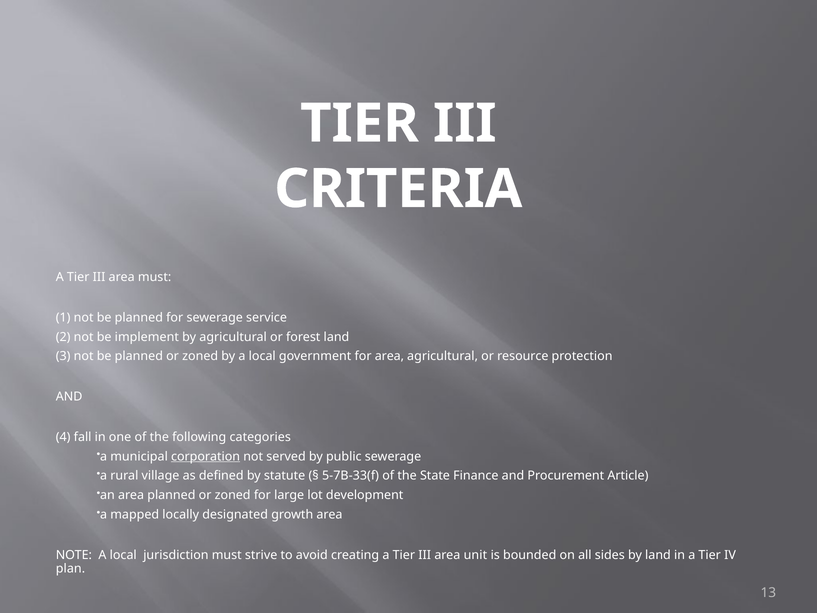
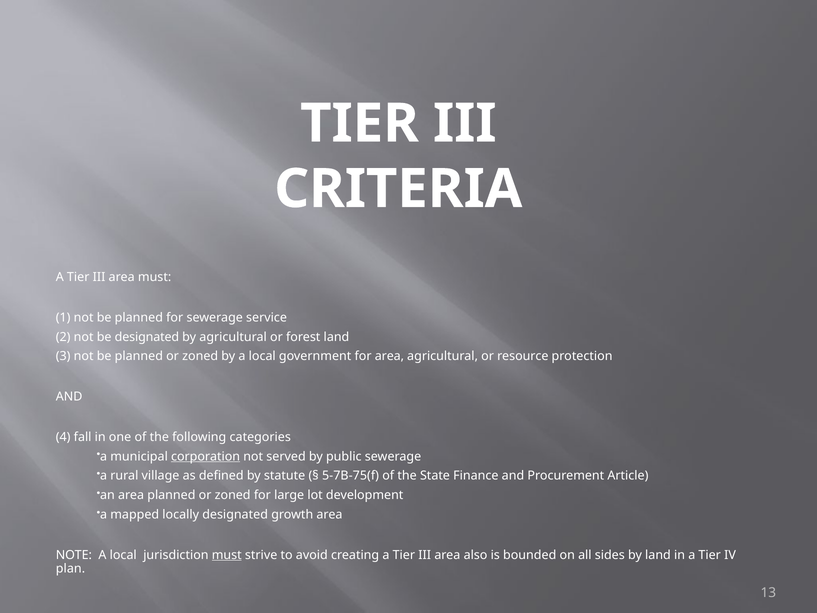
be implement: implement -> designated (147, 337)
5-7B-33(f: 5-7B-33(f -> 5-7B-75(f (350, 476)
must underline: none -> present (227, 555)
unit: unit -> also (475, 555)
